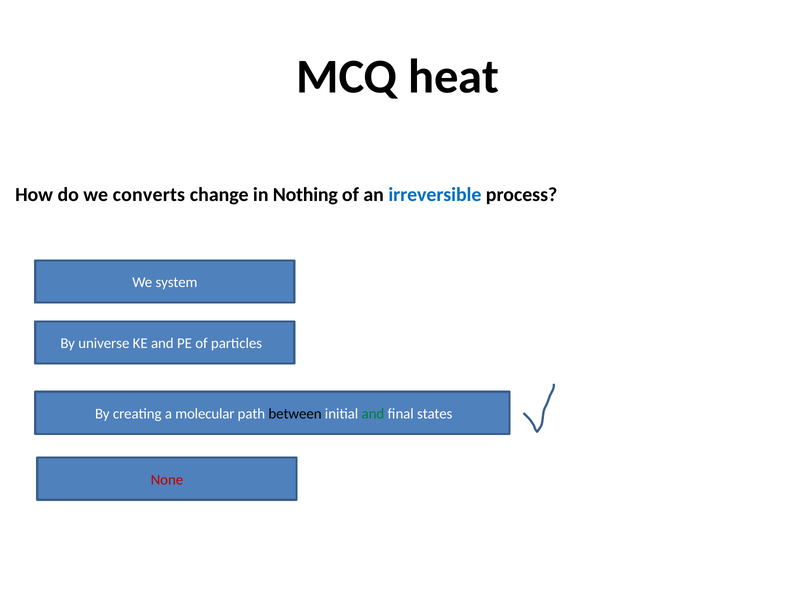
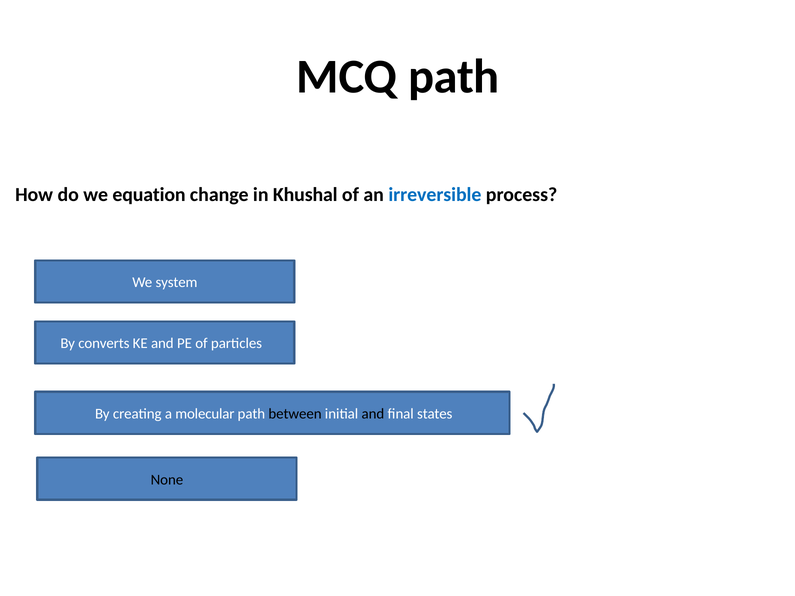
MCQ heat: heat -> path (454, 77)
converts: converts -> equation (149, 195)
Nothing: Nothing -> Khushal (305, 195)
universe: universe -> converts (104, 344)
and colour: green -> black (373, 414)
None colour: red -> black (167, 480)
